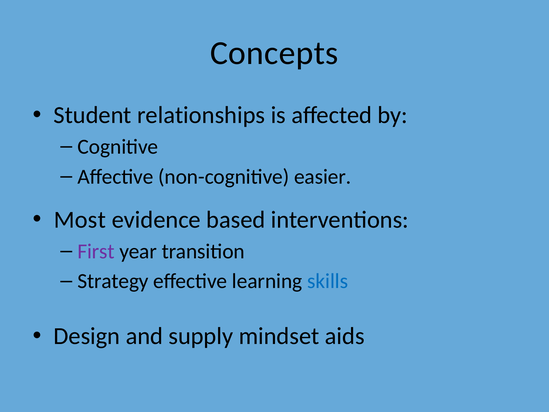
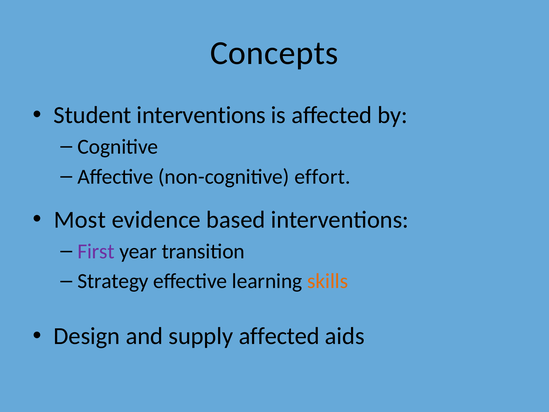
Student relationships: relationships -> interventions (201, 115)
easier: easier -> effort (322, 177)
skills colour: blue -> orange (328, 281)
supply mindset: mindset -> affected (279, 336)
